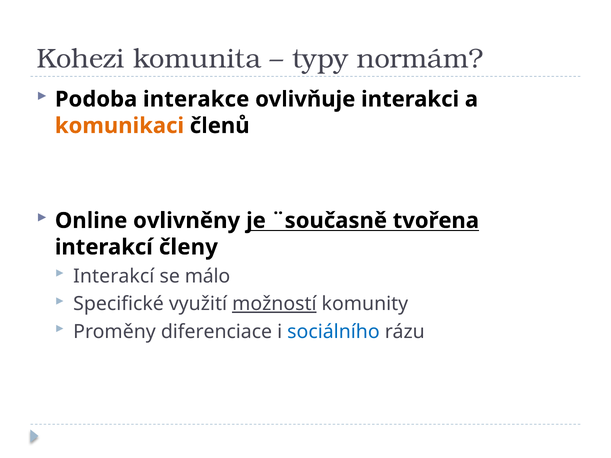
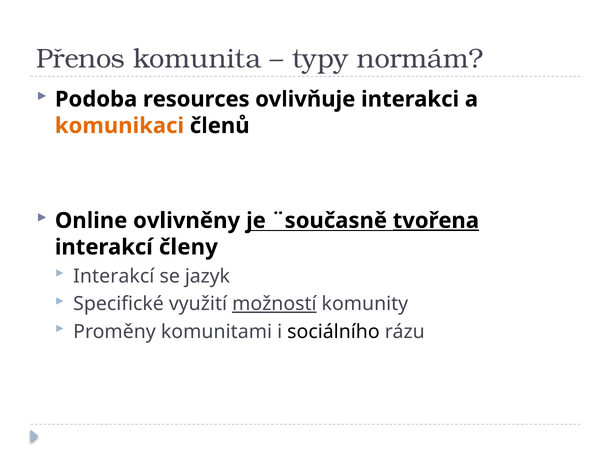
Kohezi: Kohezi -> Přenos (81, 59)
interakce: interakce -> resources (196, 99)
tvořena underline: none -> present (436, 221)
málo: málo -> jazyk (207, 276)
diferenciace: diferenciace -> komunitami (216, 332)
sociálního colour: blue -> black (333, 332)
